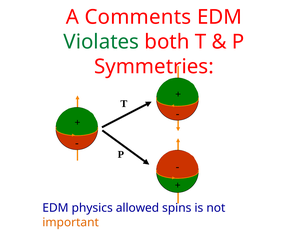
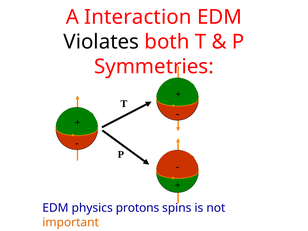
Comments: Comments -> Interaction (138, 17)
Violates colour: green -> black (101, 42)
physics allowed: allowed -> protons (137, 208)
